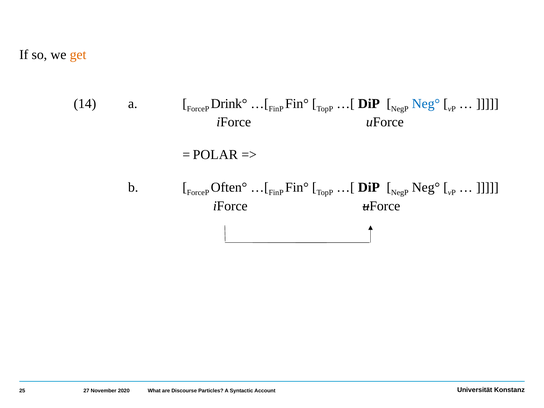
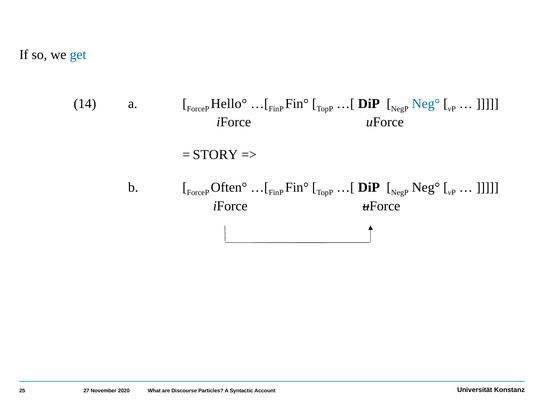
get colour: orange -> blue (78, 55)
Drink°: Drink° -> Hello° (229, 104)
POLAR: POLAR -> STORY (215, 155)
